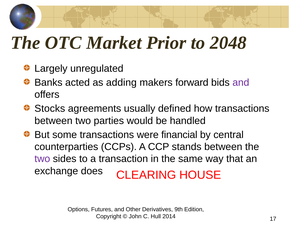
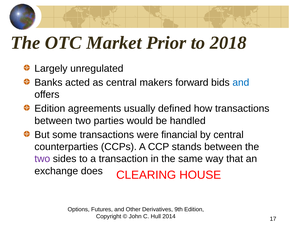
2048: 2048 -> 2018 (228, 43)
as adding: adding -> central (121, 83)
and colour: purple -> blue (241, 83)
Stocks: Stocks -> Edition (50, 109)
